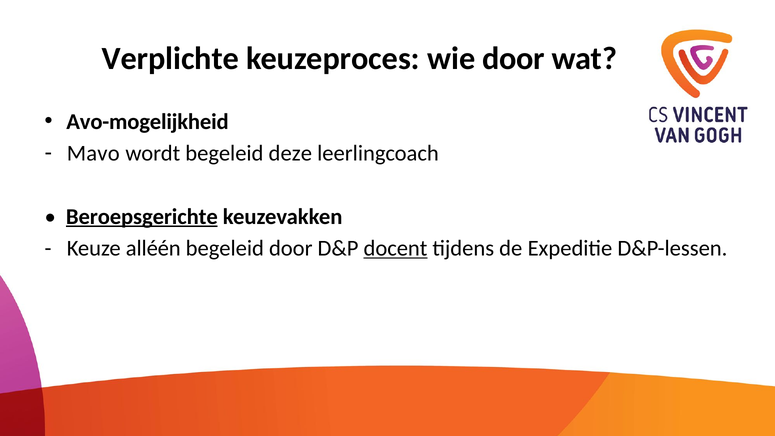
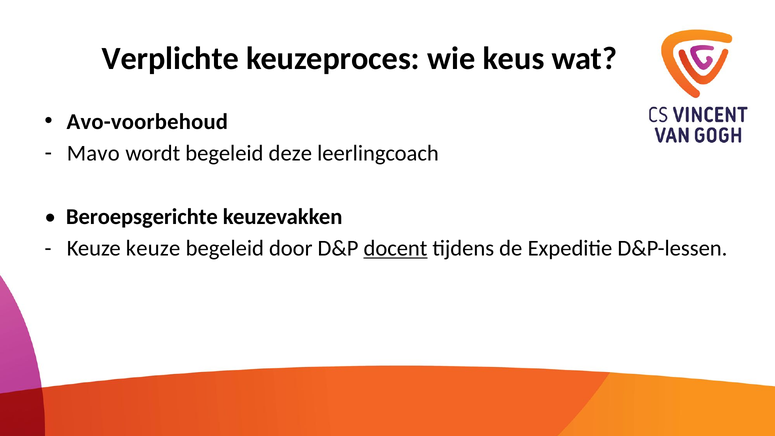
wie door: door -> keus (513, 59)
Avo-mogelijkheid: Avo-mogelijkheid -> Avo-voorbehoud (147, 122)
Beroepsgerichte underline: present -> none (142, 217)
Keuze alléén: alléén -> keuze (153, 248)
